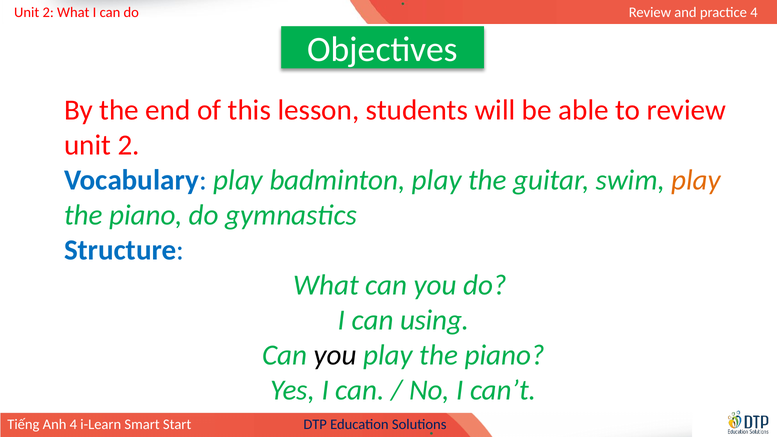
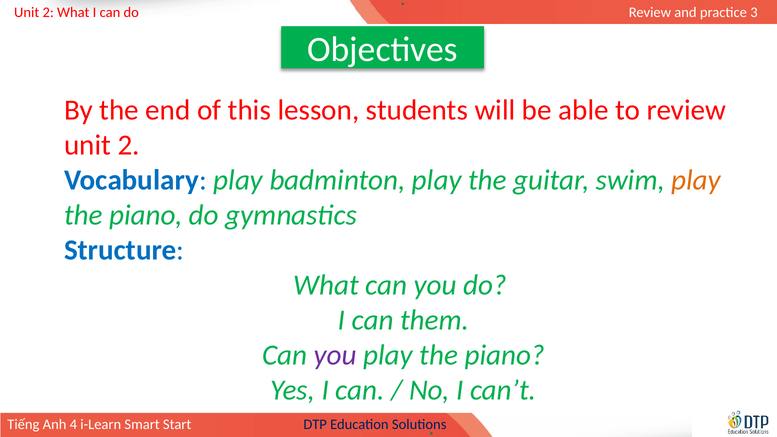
4: 4 -> 3 (754, 12)
using: using -> them (435, 320)
you colour: black -> purple (335, 355)
